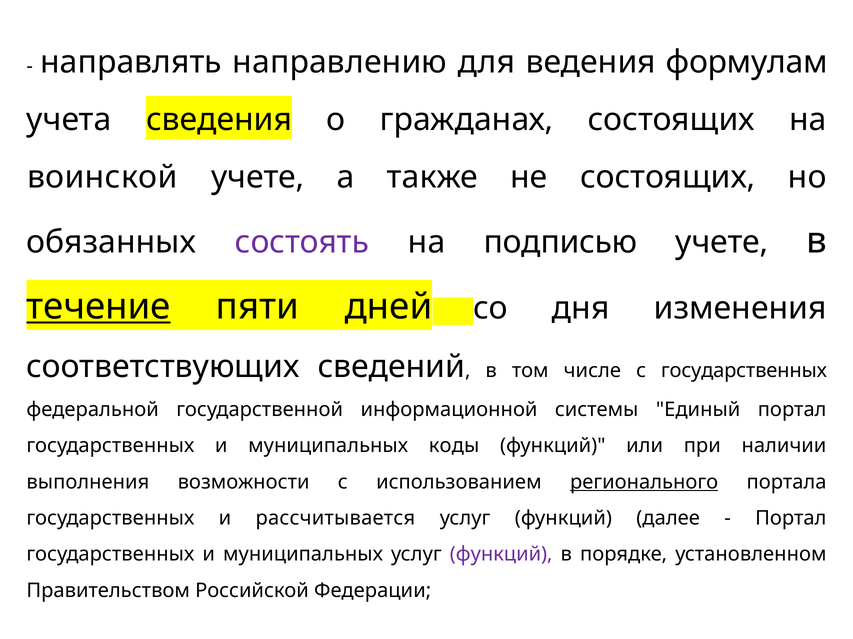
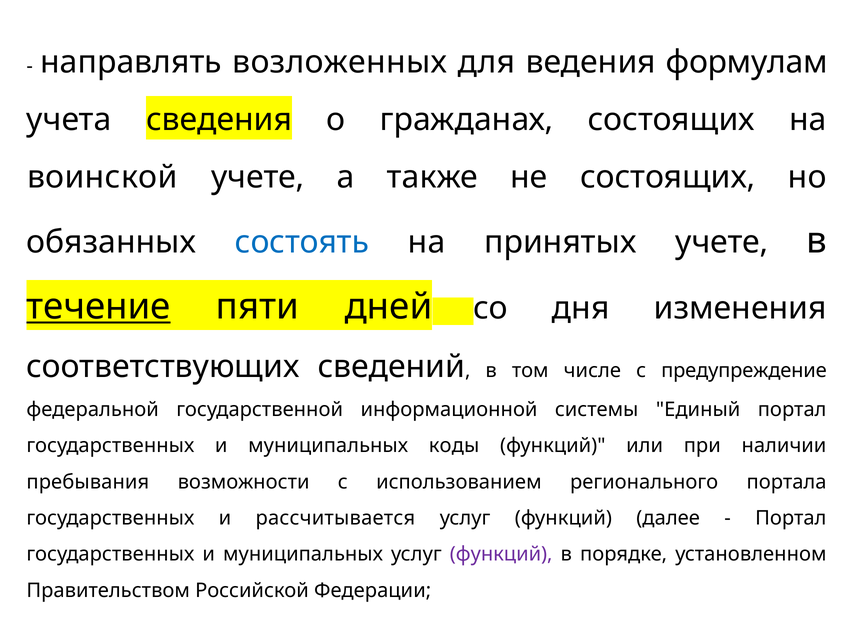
направлению: направлению -> возложенных (340, 62)
состоять colour: purple -> blue (302, 243)
подписью: подписью -> принятых (560, 243)
с государственных: государственных -> предупреждение (744, 371)
выполнения: выполнения -> пребывания (88, 482)
регионального underline: present -> none (644, 482)
